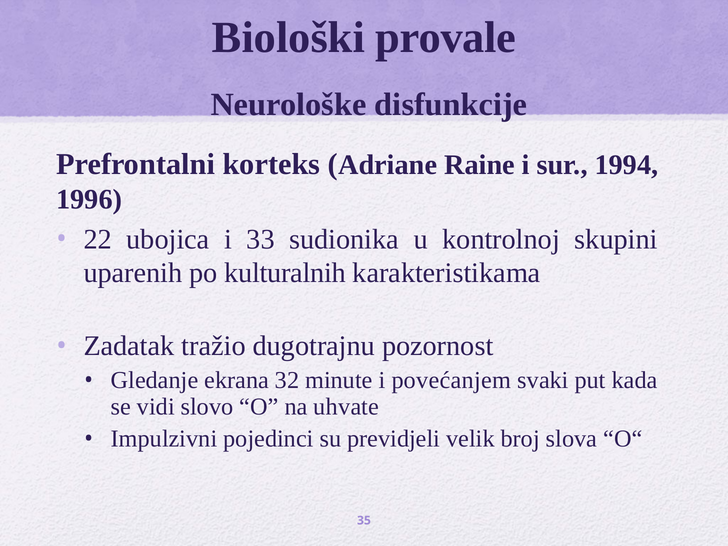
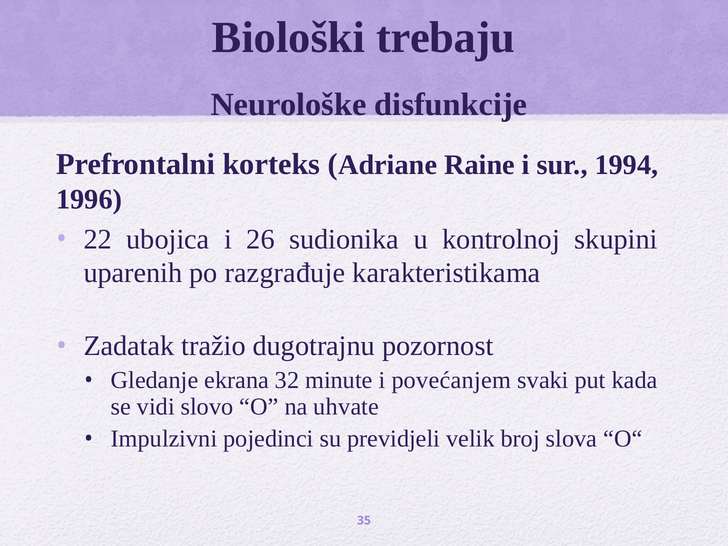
provale: provale -> trebaju (446, 38)
33: 33 -> 26 (261, 239)
kulturalnih: kulturalnih -> razgrađuje (285, 273)
